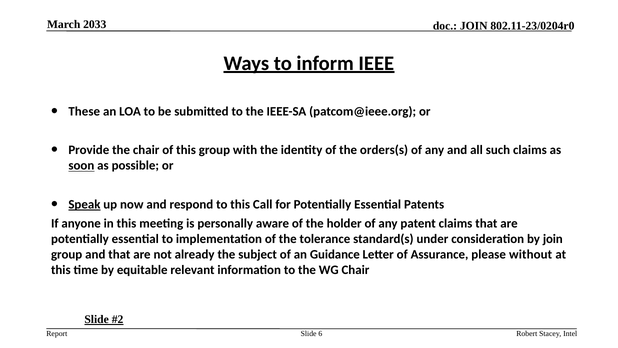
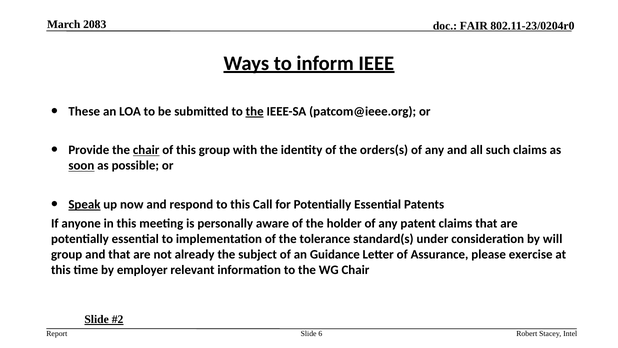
2033: 2033 -> 2083 (95, 25)
JOIN: JOIN -> FAIR (474, 26)
the underline: none -> present (255, 111)
chair underline: none -> present (146, 150)
by join: join -> will (553, 239)
without: without -> exercise (531, 254)
equitable: equitable -> employer (142, 270)
